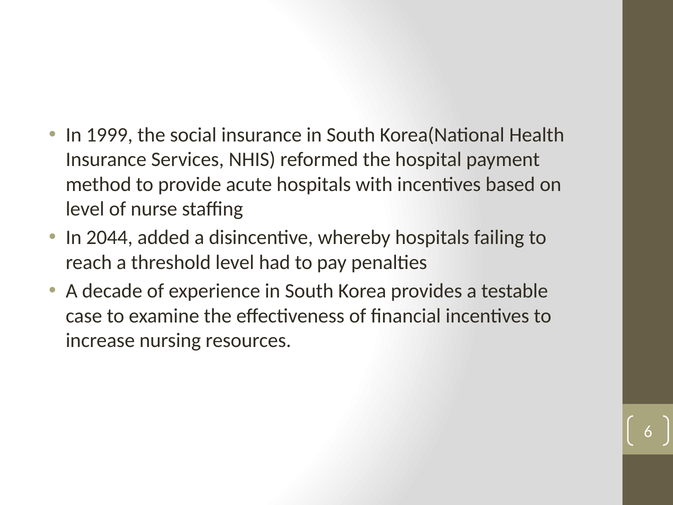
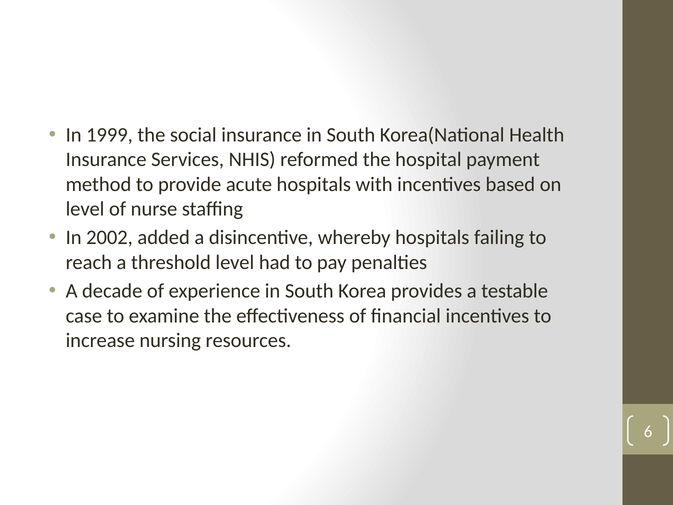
2044: 2044 -> 2002 (110, 238)
